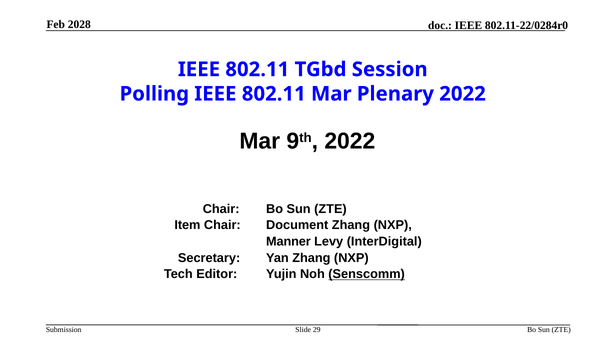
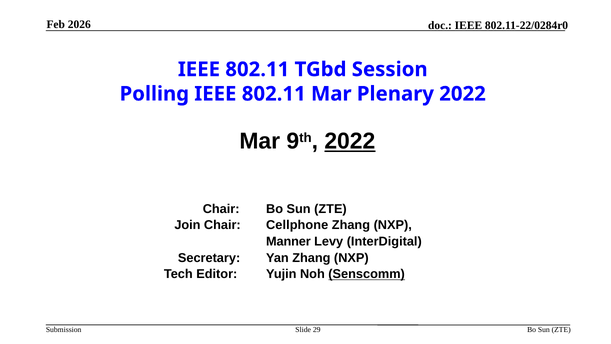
2028: 2028 -> 2026 (79, 24)
2022 underline: none -> present (350, 141)
Item: Item -> Join (187, 225)
Document: Document -> Cellphone (297, 225)
